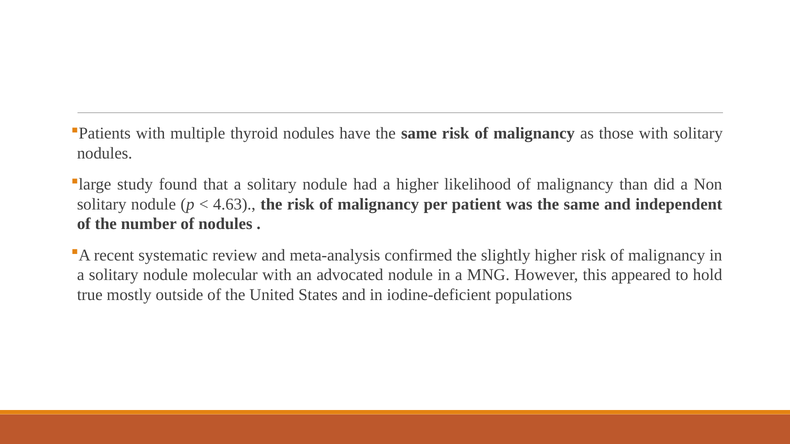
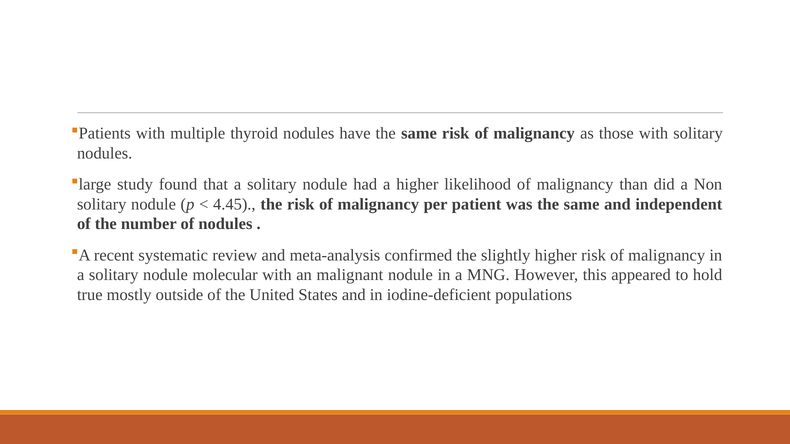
4.63: 4.63 -> 4.45 (234, 204)
advocated: advocated -> malignant (350, 275)
